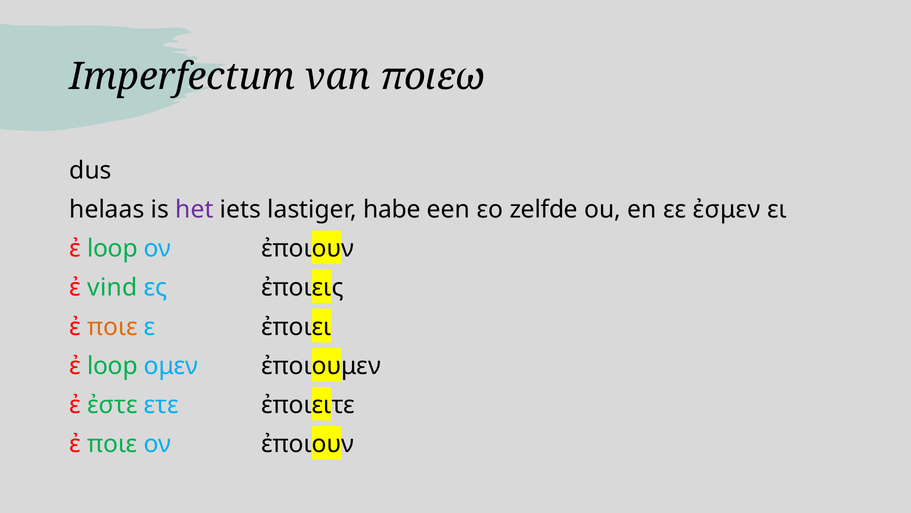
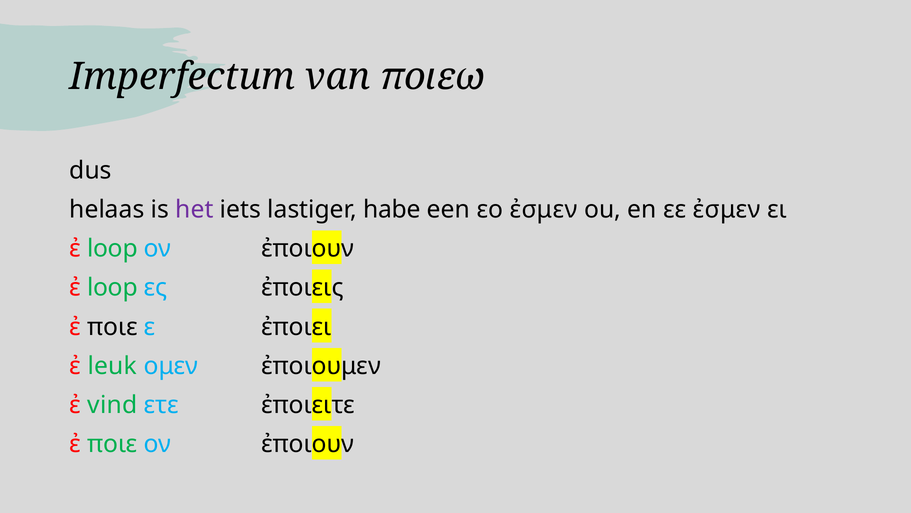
εο zelfde: zelfde -> ἐσμεν (544, 209)
vind: vind -> loop (113, 288)
ποιε colour: orange -> black (112, 327)
loop: loop -> leuk (112, 366)
ἐστε: ἐστε -> vind (112, 405)
